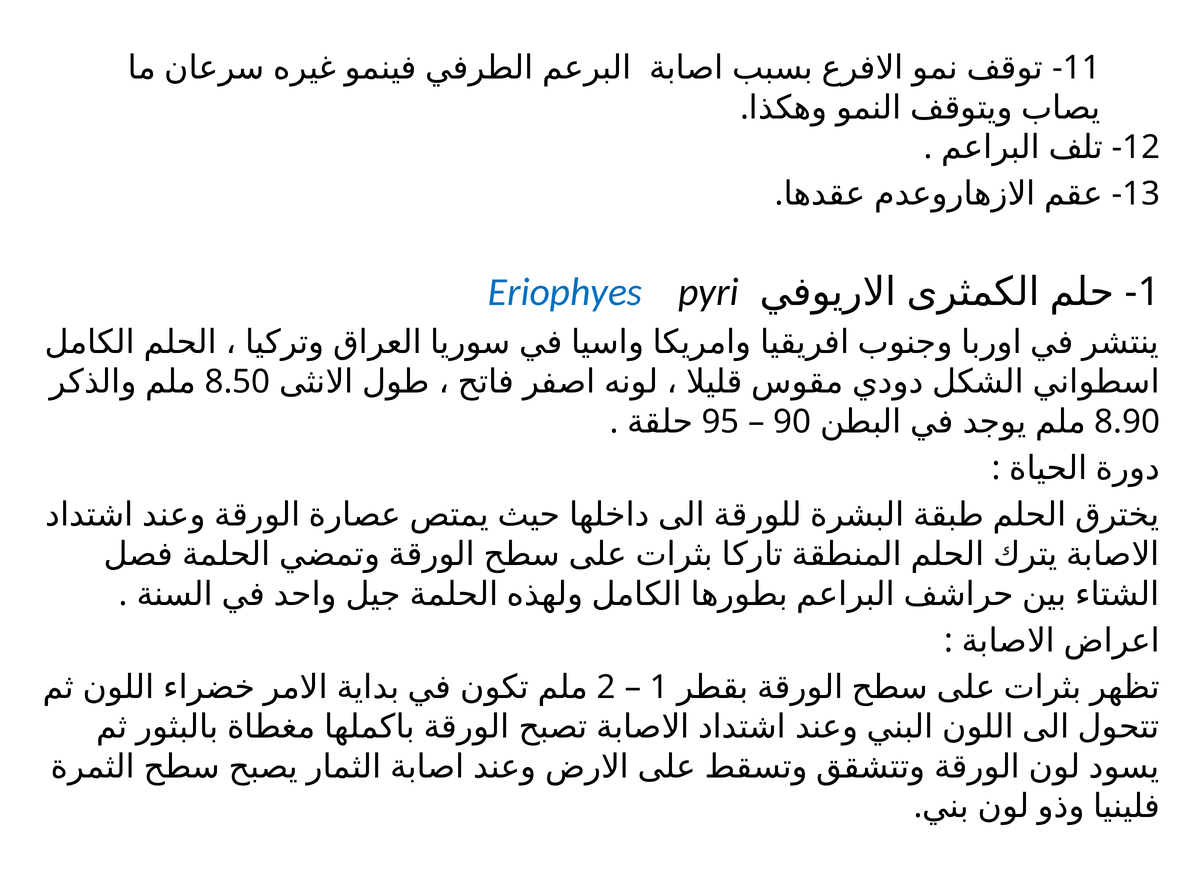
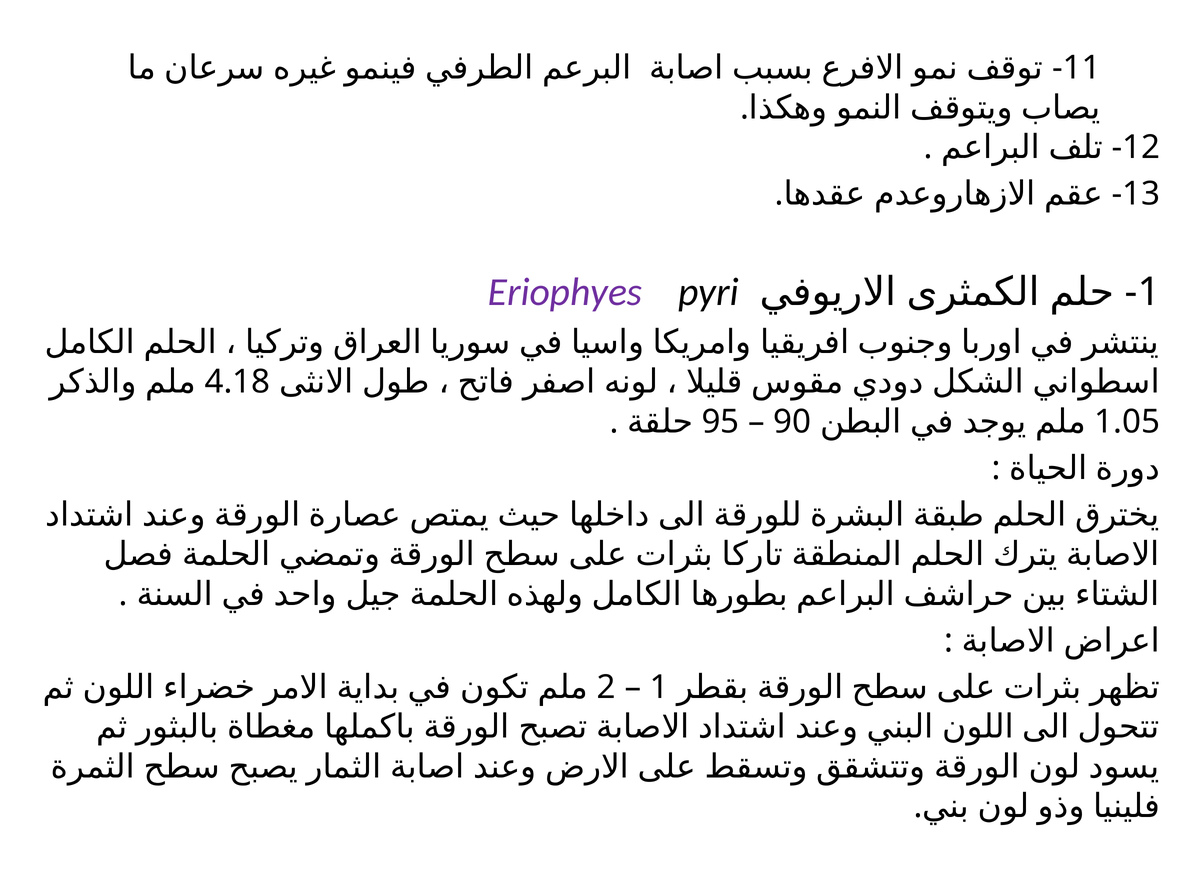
Eriophyes colour: blue -> purple (565, 292)
8.50: 8.50 -> 4.18 (237, 382)
8.90: 8.90 -> 1.05 (1127, 422)
